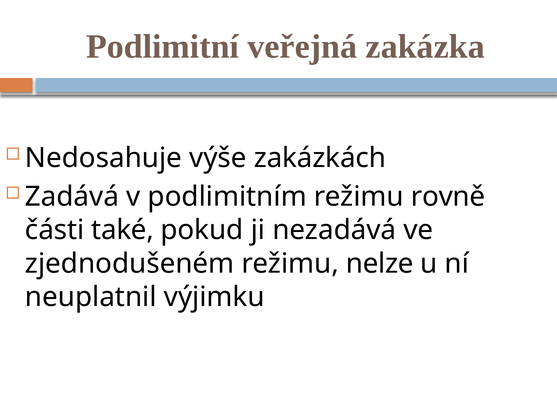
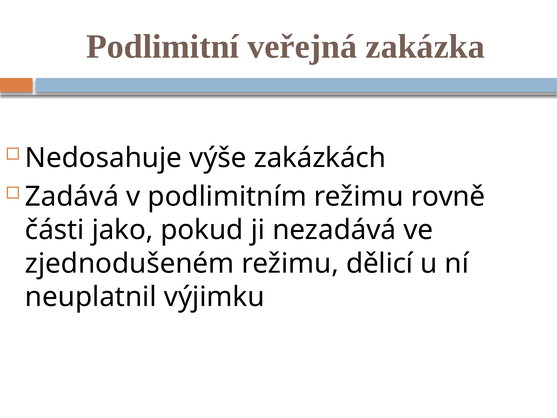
také: také -> jako (122, 230)
nelze: nelze -> dělicí (380, 263)
